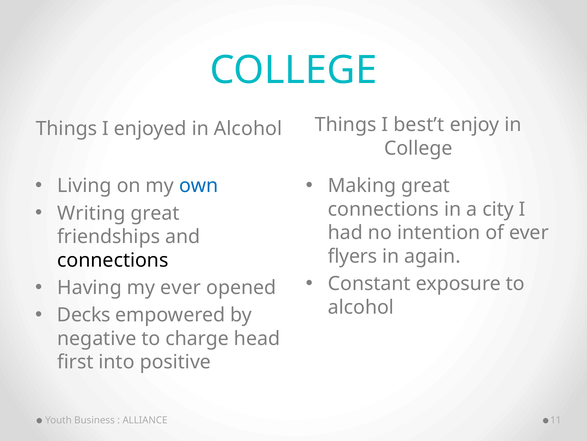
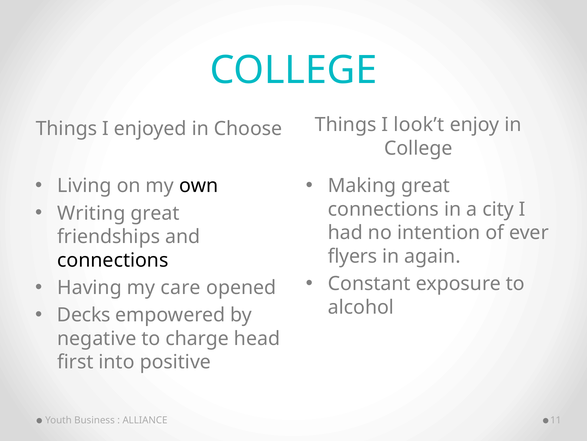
in Alcohol: Alcohol -> Choose (248, 129)
best’t: best’t -> look’t (419, 125)
own colour: blue -> black (199, 185)
my ever: ever -> care (181, 287)
